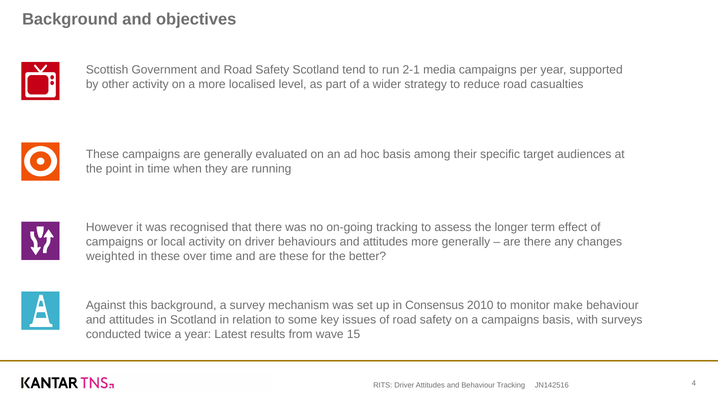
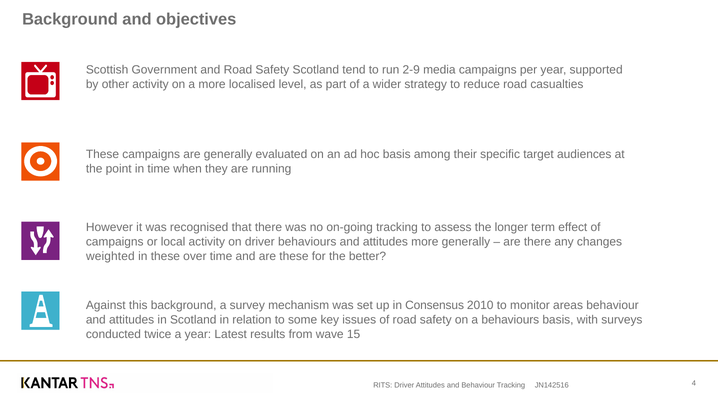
2-1: 2-1 -> 2-9 (411, 70)
make: make -> areas (568, 305)
a campaigns: campaigns -> behaviours (510, 320)
